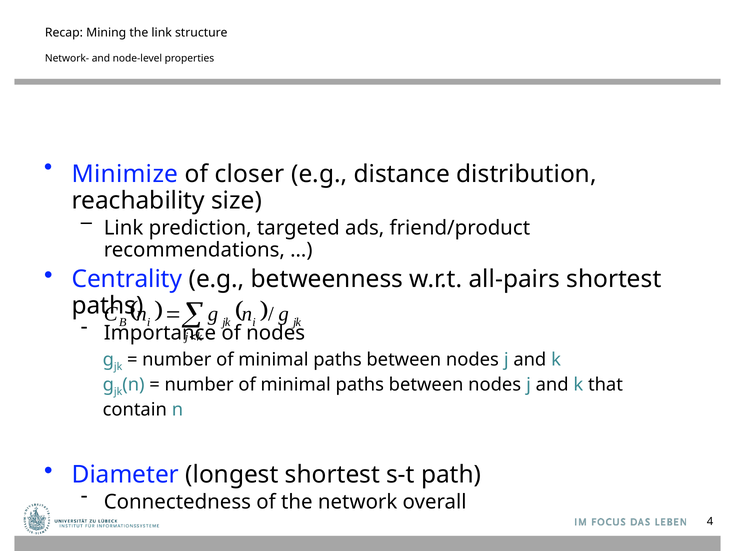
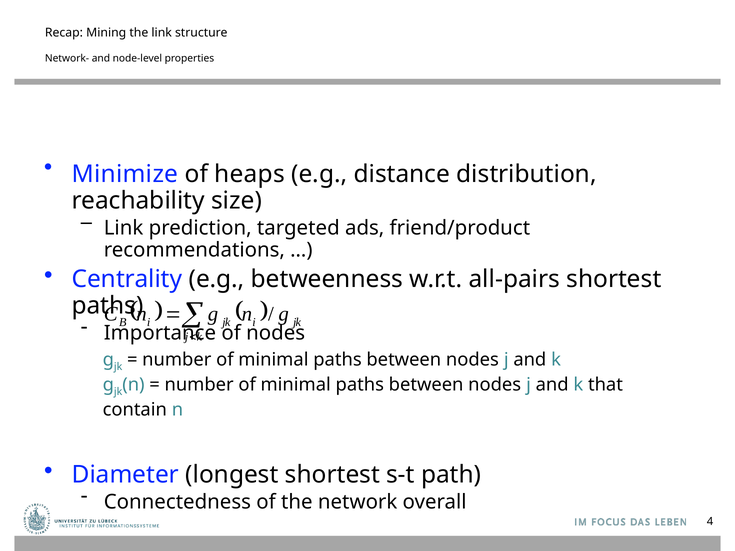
closer: closer -> heaps (250, 174)
